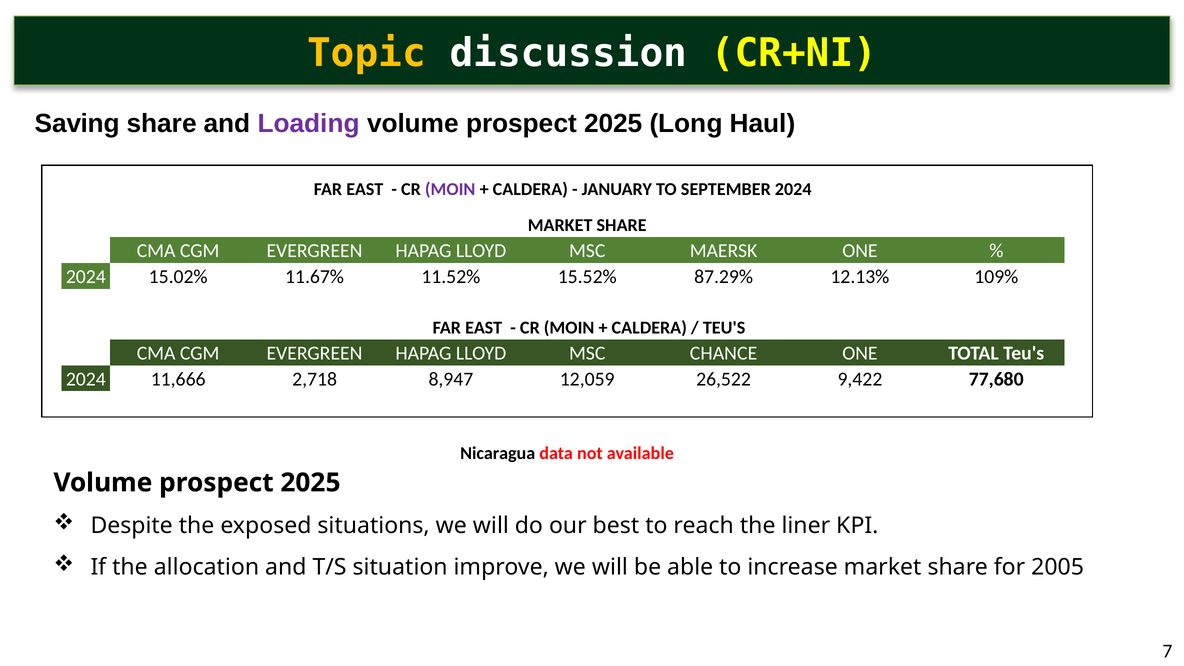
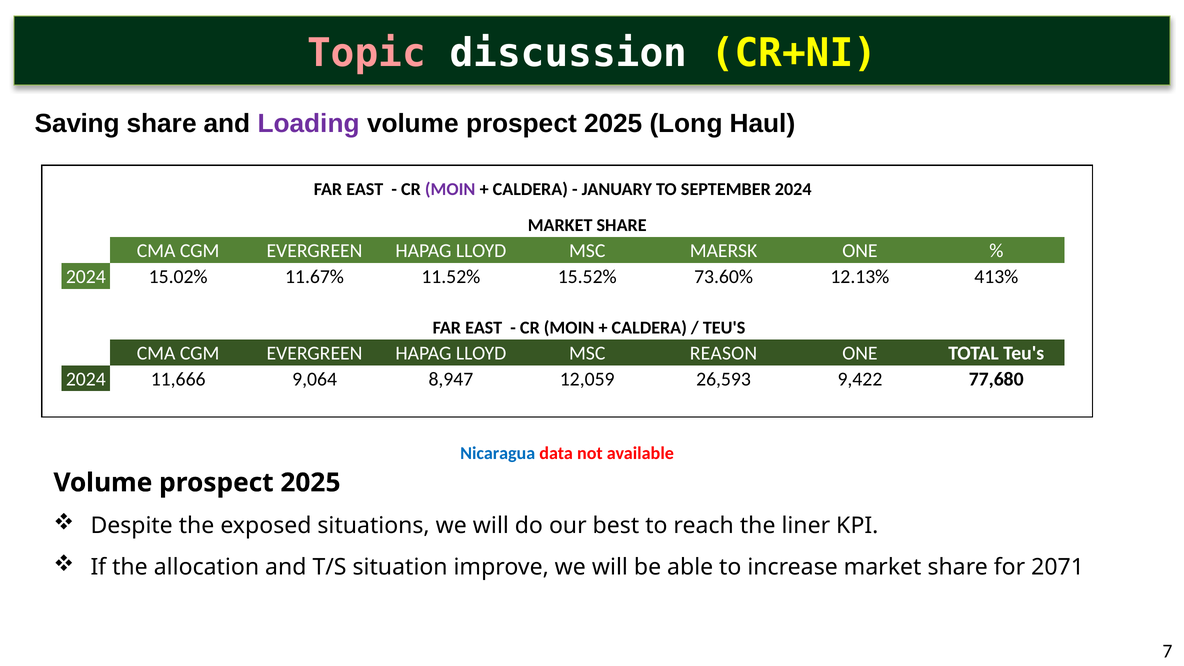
Topic colour: yellow -> pink (366, 53)
87.29%: 87.29% -> 73.60% (724, 277)
109%: 109% -> 413% (996, 277)
CHANCE: CHANCE -> REASON (723, 353)
2,718: 2,718 -> 9,064 (315, 379)
26,522: 26,522 -> 26,593 (724, 379)
Nicaragua colour: black -> blue (498, 453)
2005: 2005 -> 2071 (1058, 567)
